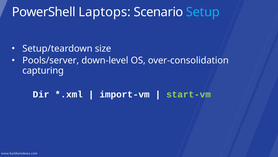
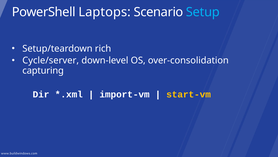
size: size -> rich (103, 48)
Pools/server: Pools/server -> Cycle/server (51, 60)
start-vm colour: light green -> yellow (189, 94)
